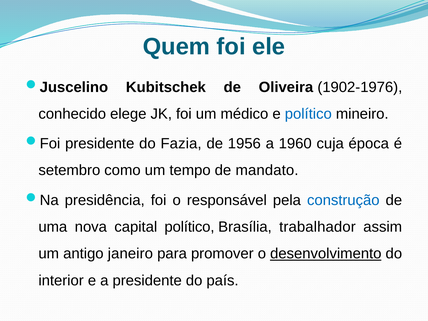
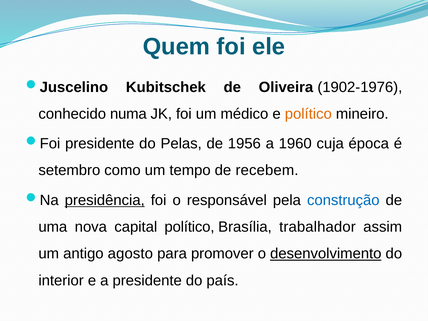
elege: elege -> numa (128, 114)
político colour: blue -> orange (308, 114)
Fazia: Fazia -> Pelas (181, 144)
mandato: mandato -> recebem (267, 170)
presidência underline: none -> present (105, 200)
janeiro: janeiro -> agosto (130, 254)
